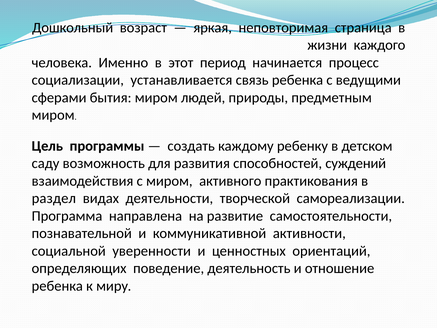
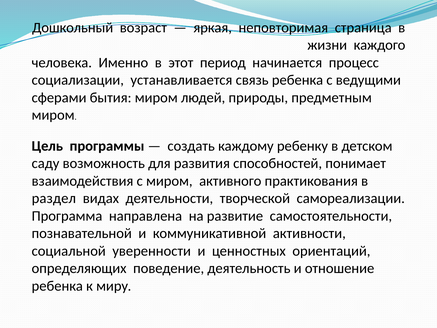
суждений: суждений -> понимает (356, 163)
